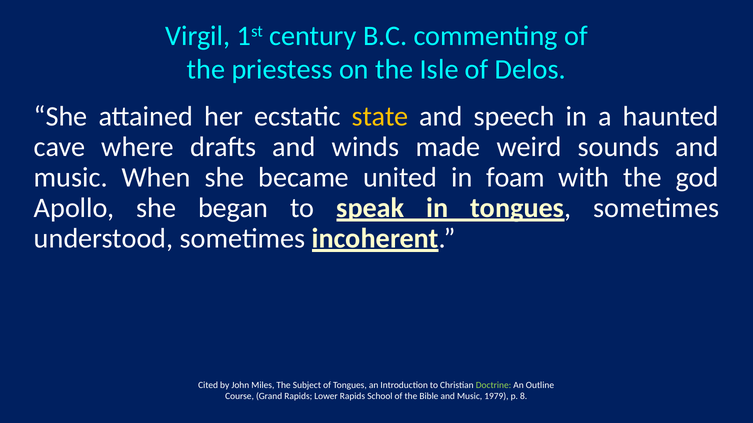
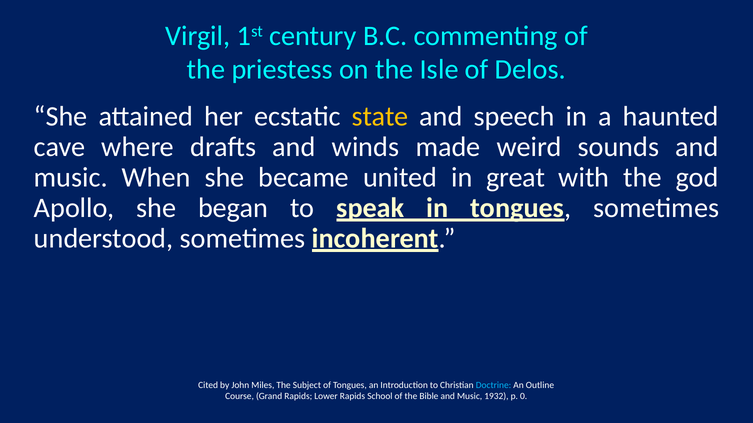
foam: foam -> great (516, 178)
Doctrine colour: light green -> light blue (494, 386)
1979: 1979 -> 1932 (496, 397)
8: 8 -> 0 (524, 397)
